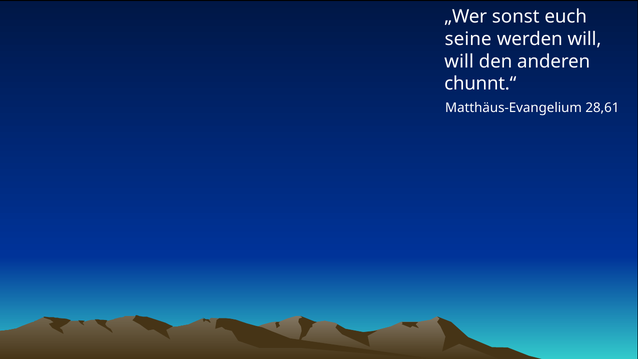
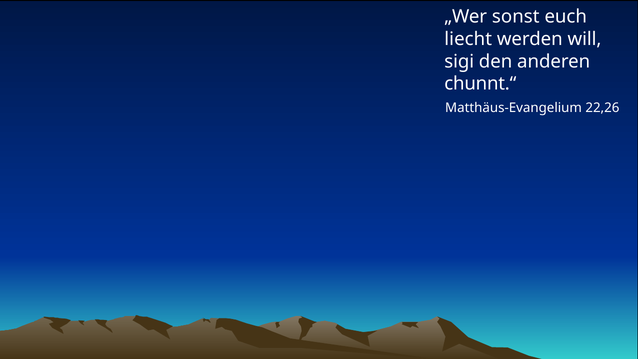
seine: seine -> liecht (468, 39)
will: will -> sigi (459, 61)
28,61: 28,61 -> 22,26 (602, 108)
